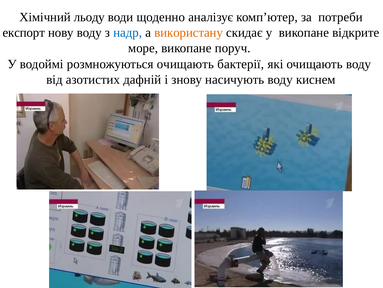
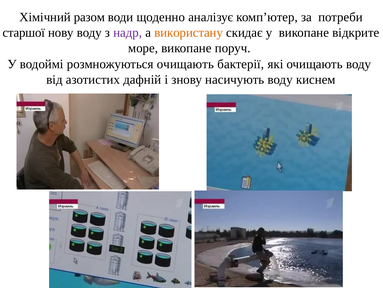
льоду: льоду -> разом (89, 17)
експорт: експорт -> старшої (24, 33)
надр colour: blue -> purple (128, 33)
